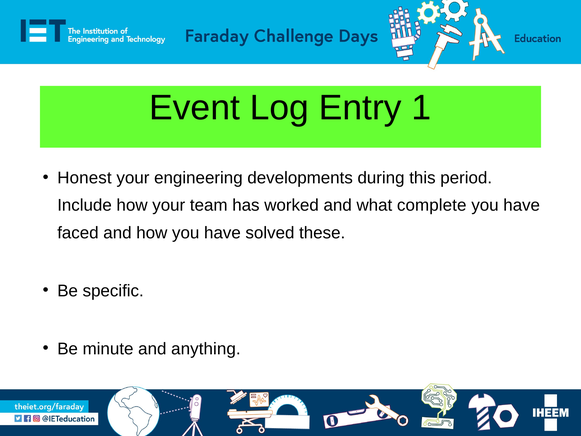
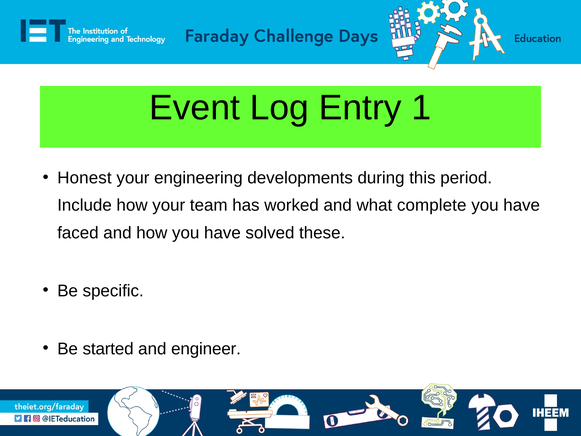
minute: minute -> started (108, 349)
anything: anything -> engineer (206, 349)
